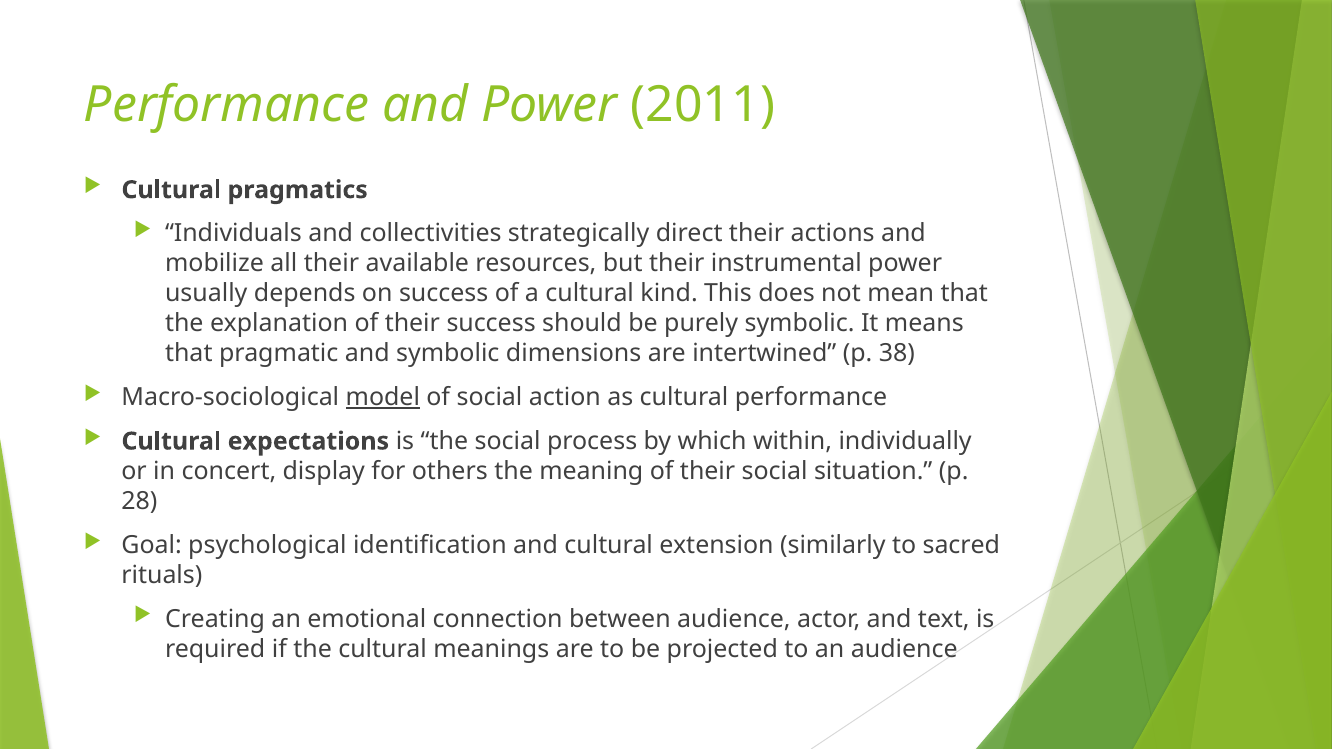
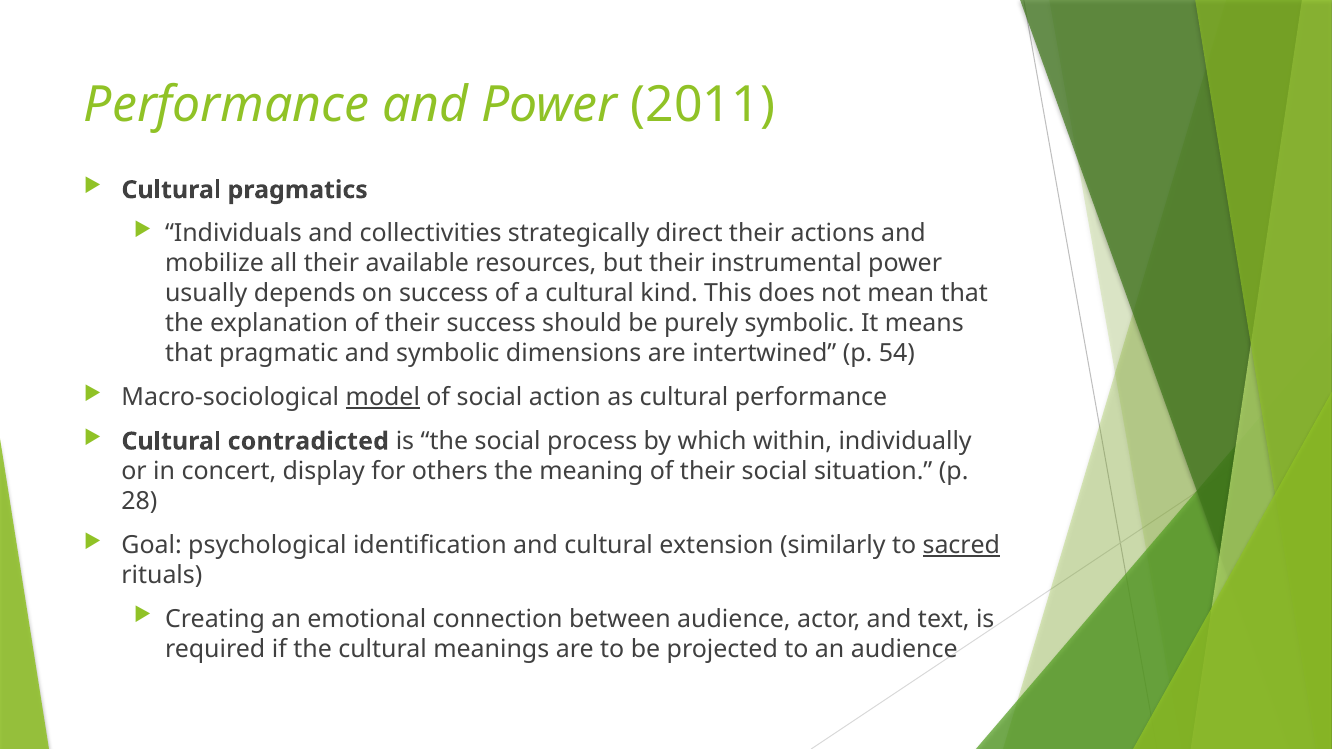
38: 38 -> 54 (897, 354)
expectations: expectations -> contradicted (308, 441)
sacred underline: none -> present (961, 545)
